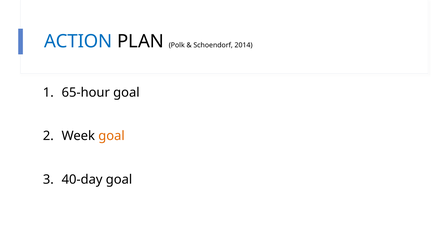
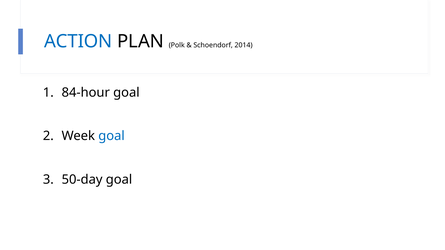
65-hour: 65-hour -> 84-hour (86, 93)
goal colour: orange -> blue (112, 136)
40-day: 40-day -> 50-day (82, 180)
